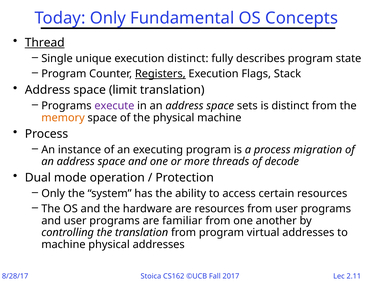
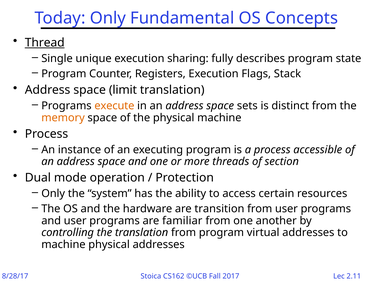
execution distinct: distinct -> sharing (188, 59)
Registers underline: present -> none (160, 74)
execute colour: purple -> orange (114, 106)
migration: migration -> accessible (318, 150)
decode: decode -> section (282, 162)
are resources: resources -> transition (219, 209)
